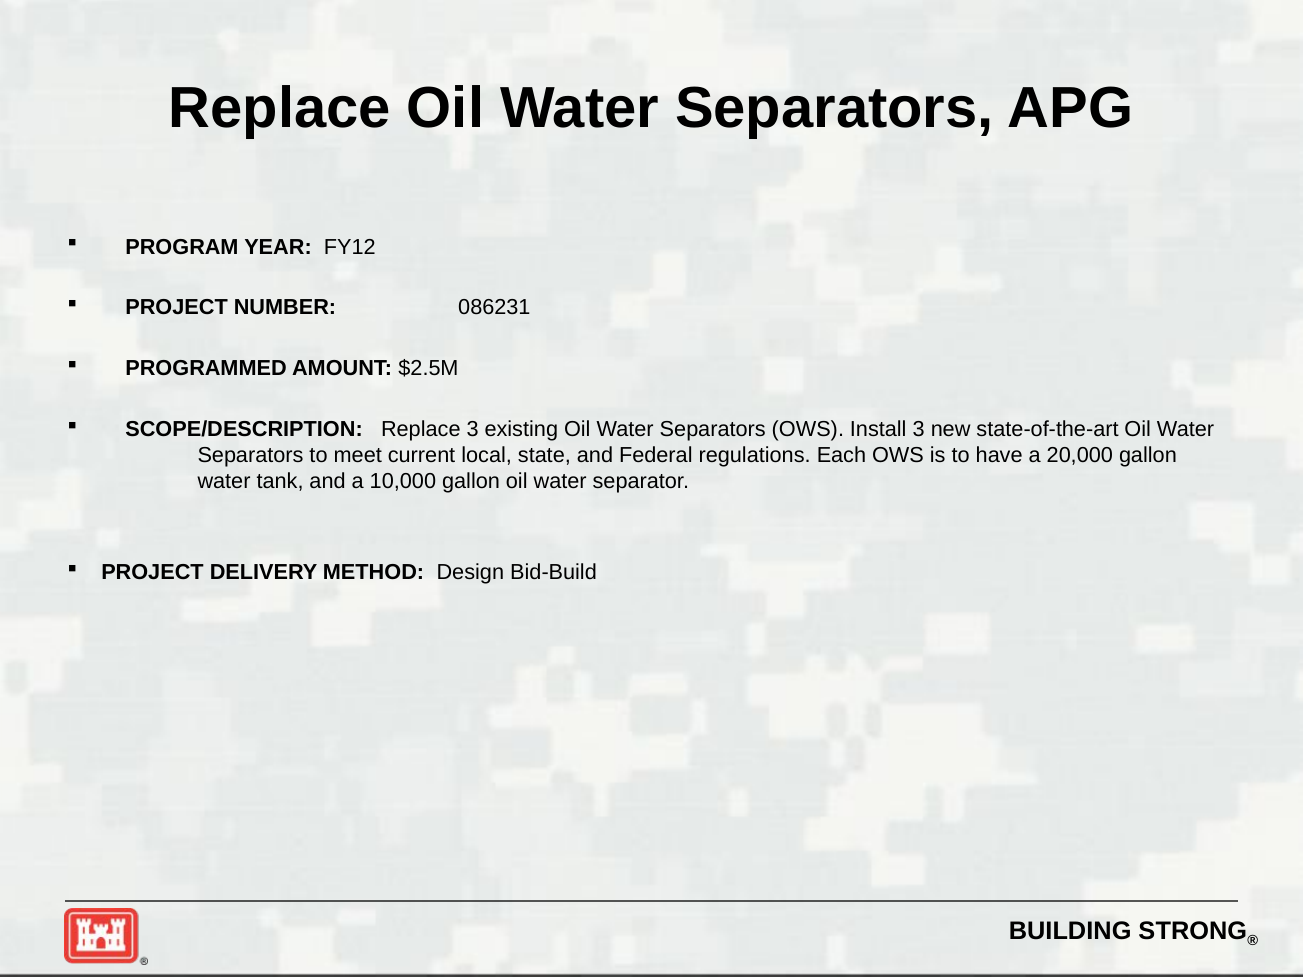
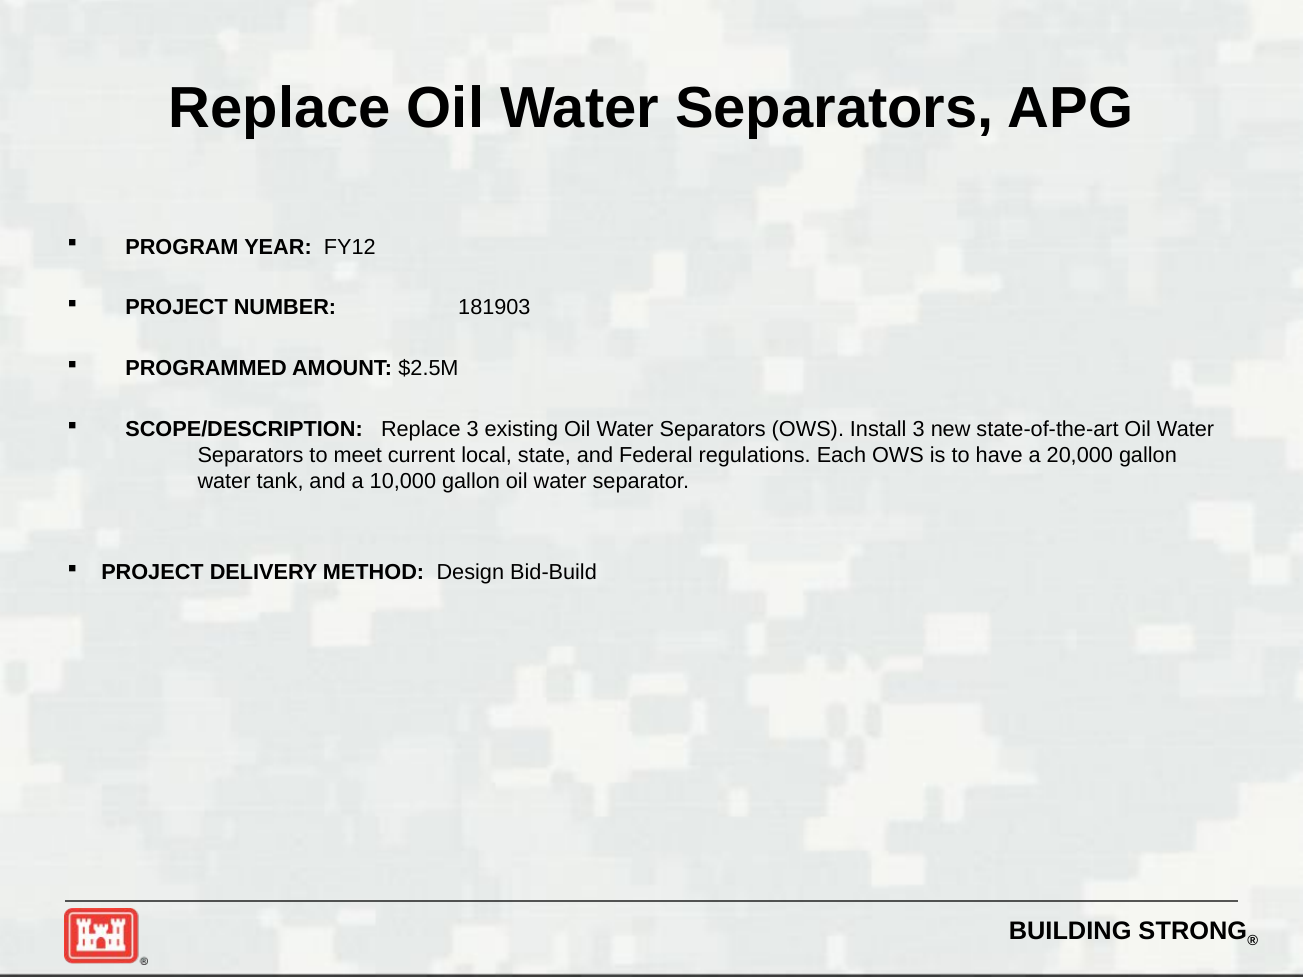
086231: 086231 -> 181903 (494, 308)
